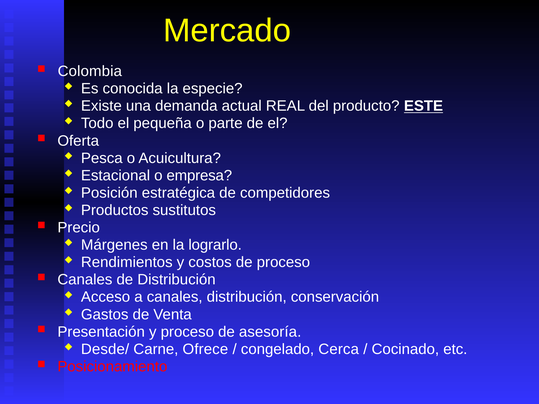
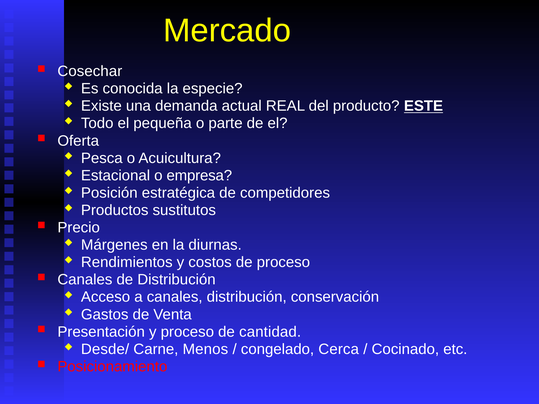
Colombia: Colombia -> Cosechar (90, 71)
lograrlo: lograrlo -> diurnas (215, 245)
asesoría: asesoría -> cantidad (270, 332)
Ofrece: Ofrece -> Menos (205, 349)
